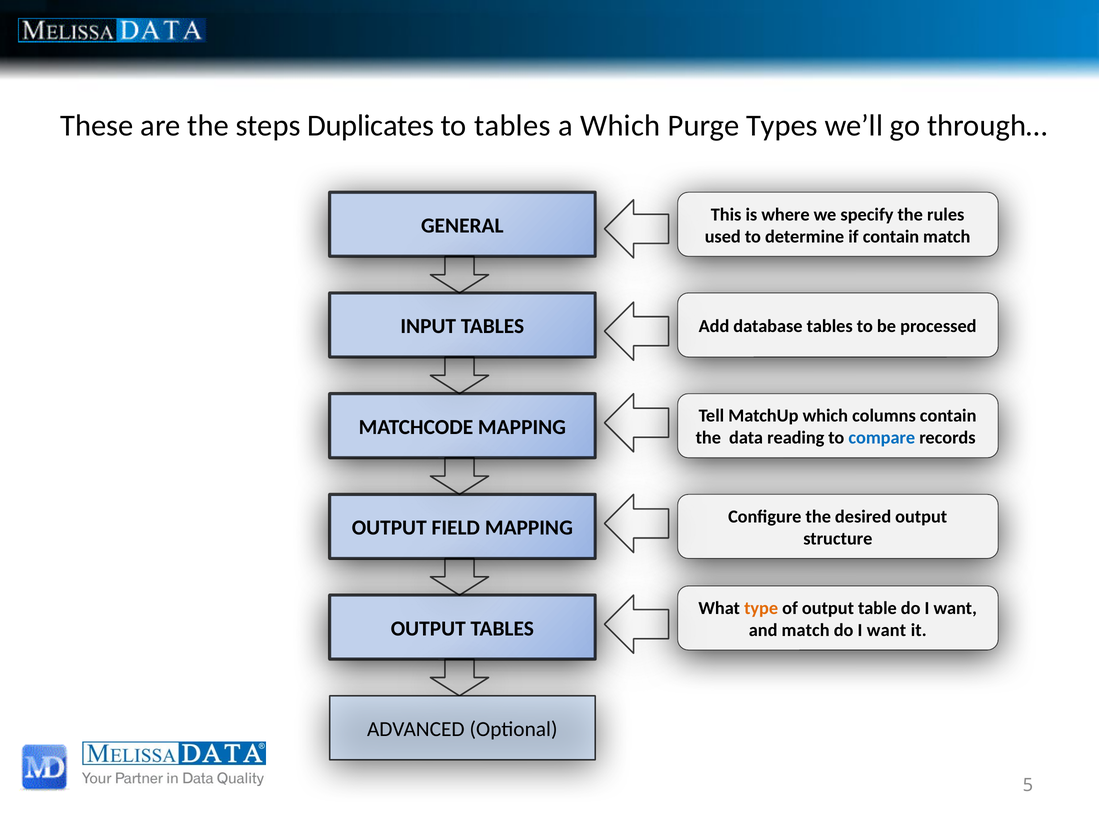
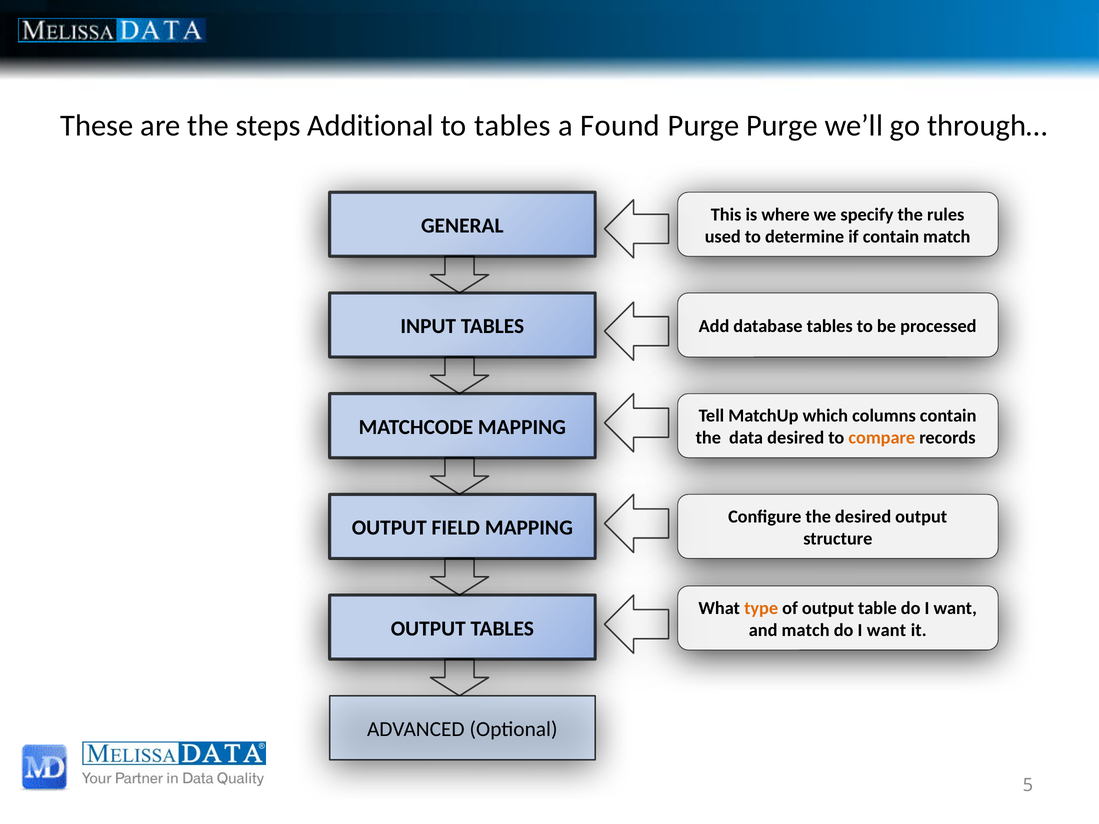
Duplicates: Duplicates -> Additional (371, 126)
a Which: Which -> Found (620, 126)
Purge Types: Types -> Purge (782, 126)
data reading: reading -> desired (796, 438)
compare colour: blue -> orange (882, 438)
